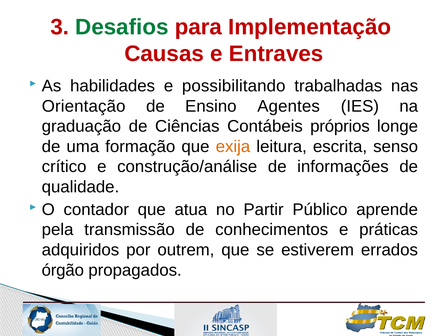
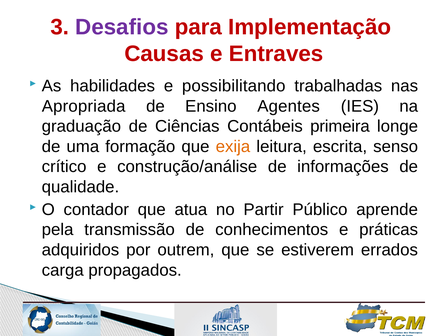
Desafios colour: green -> purple (122, 27)
Orientação: Orientação -> Apropriada (84, 106)
próprios: próprios -> primeira (340, 126)
órgão: órgão -> carga (63, 270)
